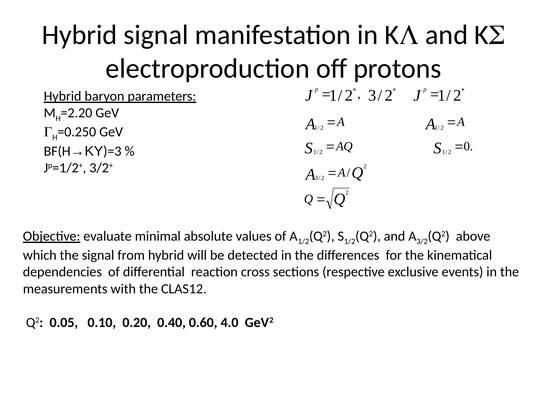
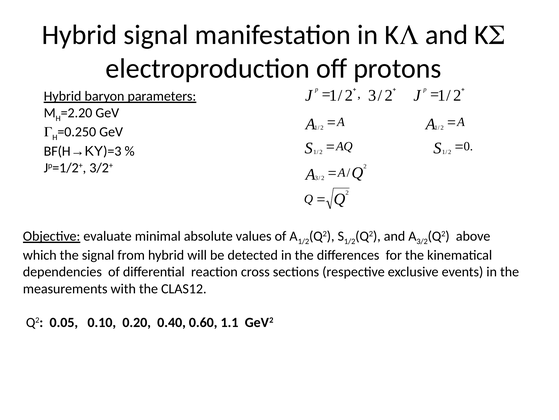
4.0: 4.0 -> 1.1 (230, 322)
